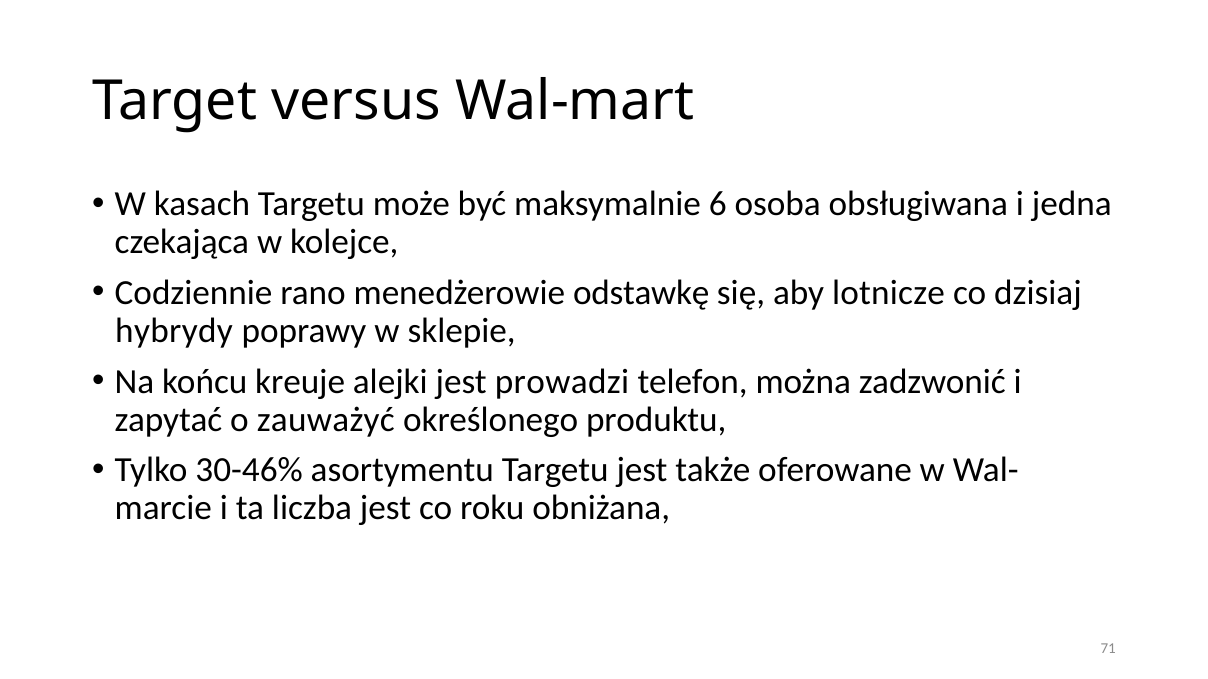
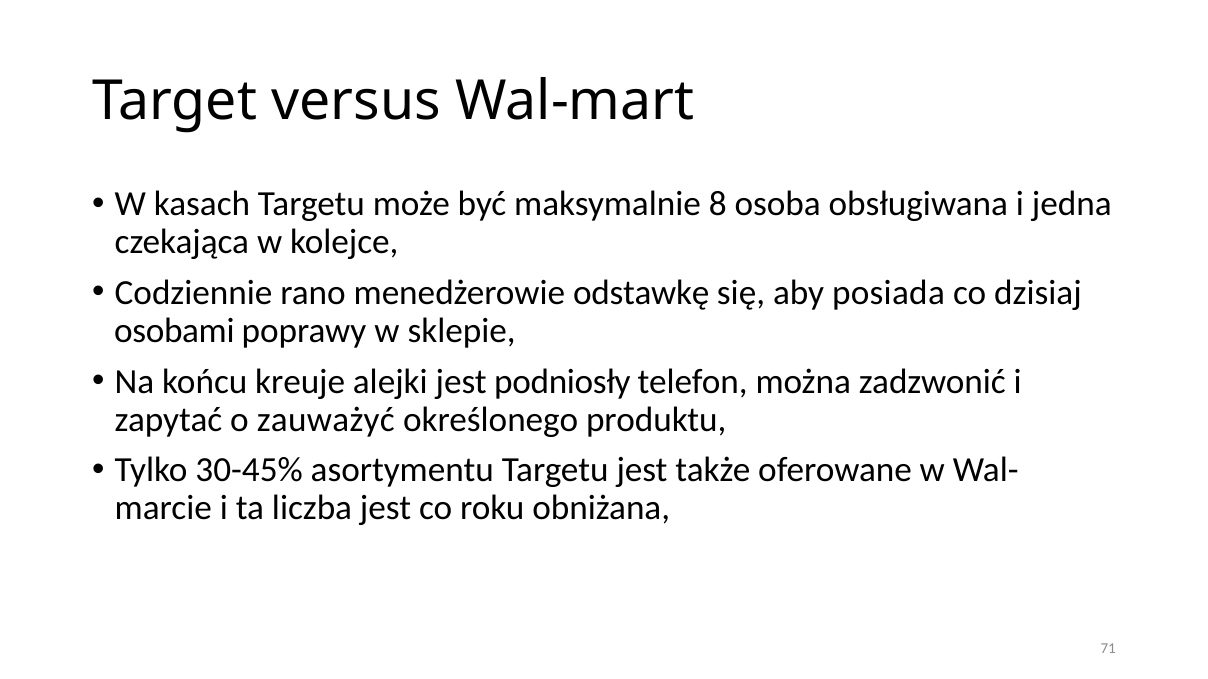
6: 6 -> 8 (718, 204)
lotnicze: lotnicze -> posiada (888, 293)
hybrydy: hybrydy -> osobami (174, 331)
prowadzi: prowadzi -> podniosły (562, 382)
30-46%: 30-46% -> 30-45% (249, 470)
